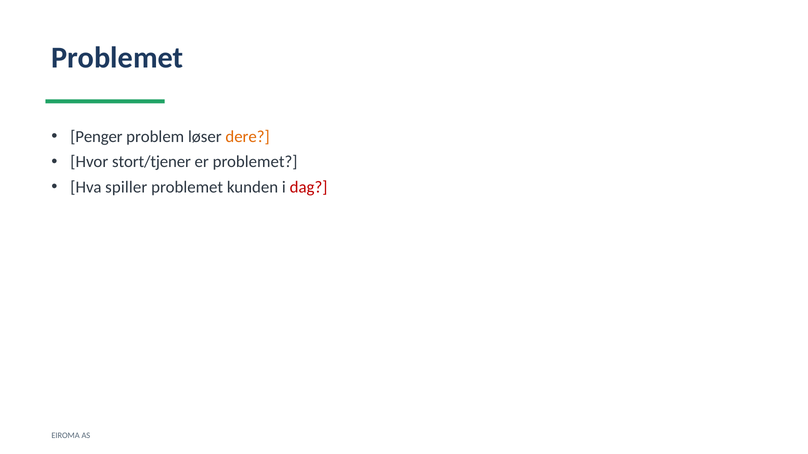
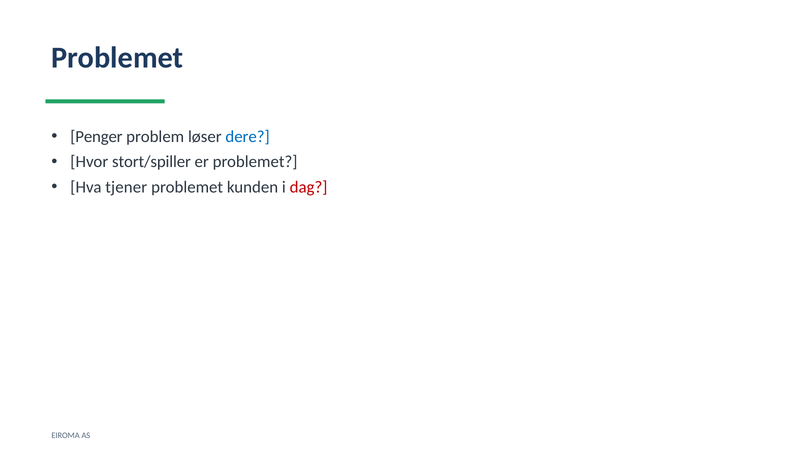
dere colour: orange -> blue (248, 137)
stort/tjener: stort/tjener -> stort/spiller (151, 162)
spiller: spiller -> tjener (126, 187)
